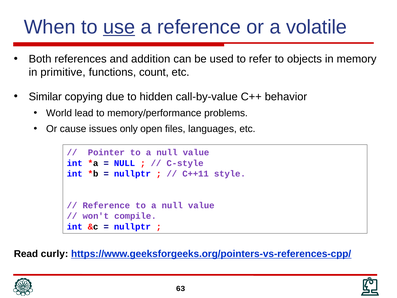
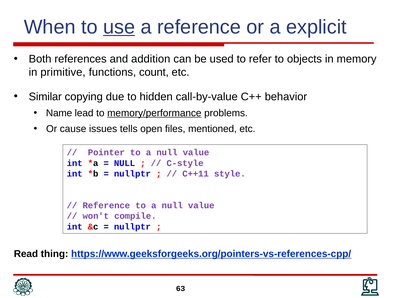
volatile: volatile -> explicit (316, 27)
World: World -> Name (59, 113)
memory/performance underline: none -> present (154, 113)
only: only -> tells (129, 129)
languages: languages -> mentioned (212, 129)
curly: curly -> thing (55, 254)
